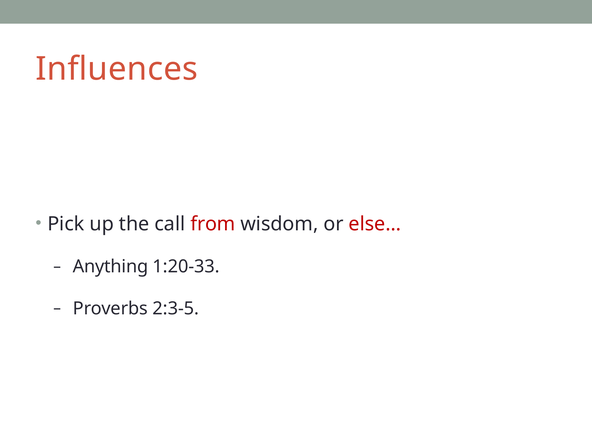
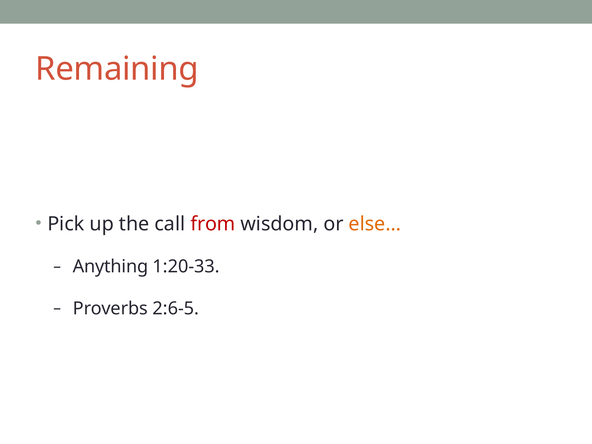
Influences: Influences -> Remaining (117, 69)
else… colour: red -> orange (375, 224)
2:3-5: 2:3-5 -> 2:6-5 (176, 309)
